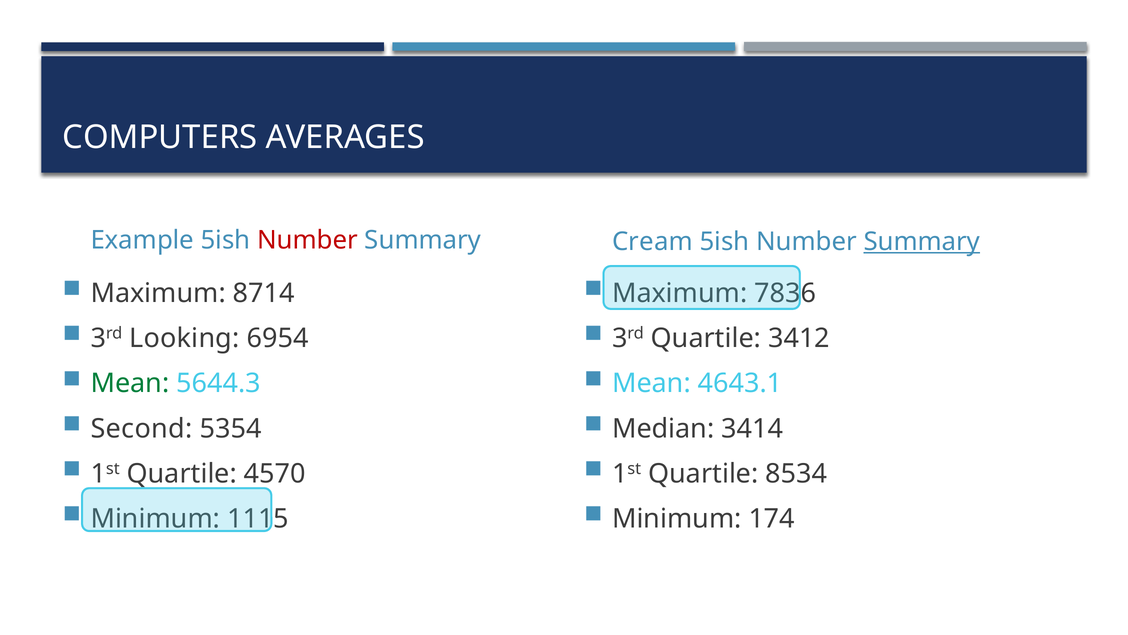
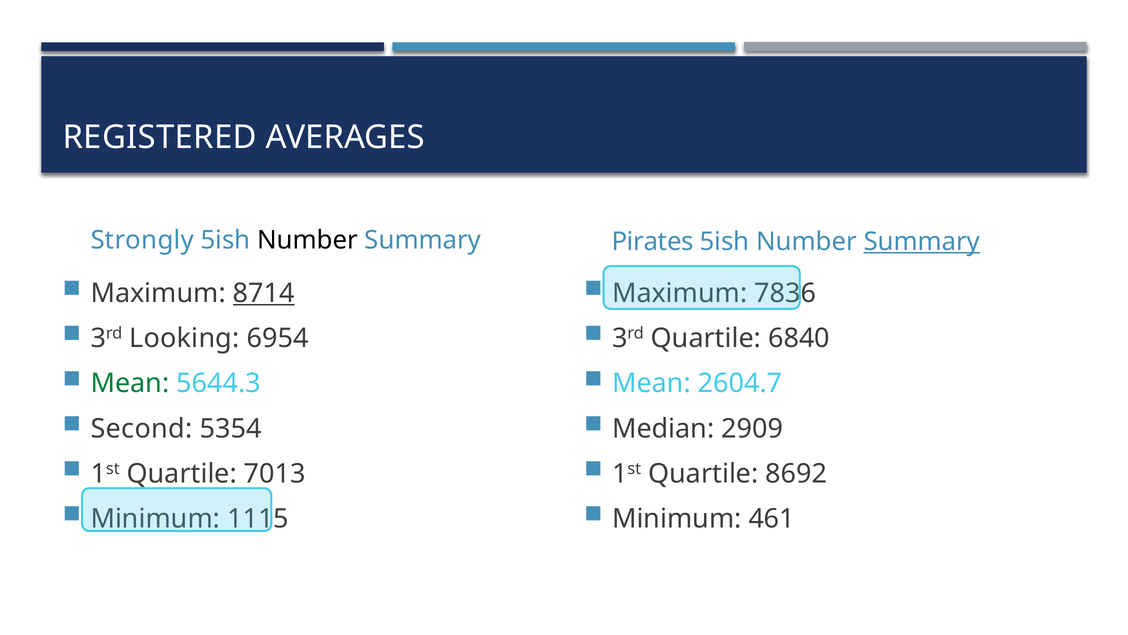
COMPUTERS: COMPUTERS -> REGISTERED (160, 137)
Example: Example -> Strongly (142, 240)
Number colour: red -> black (307, 240)
Cream: Cream -> Pirates (653, 241)
8714 underline: none -> present (264, 293)
3412: 3412 -> 6840 (799, 338)
4643.1: 4643.1 -> 2604.7 (740, 383)
3414: 3414 -> 2909 (752, 428)
4570: 4570 -> 7013 (275, 473)
8534: 8534 -> 8692 (796, 473)
174: 174 -> 461 (772, 519)
